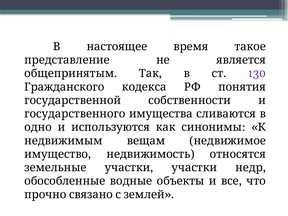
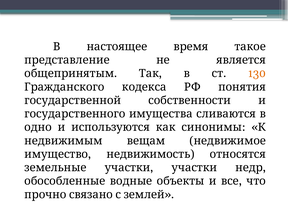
130 colour: purple -> orange (257, 73)
